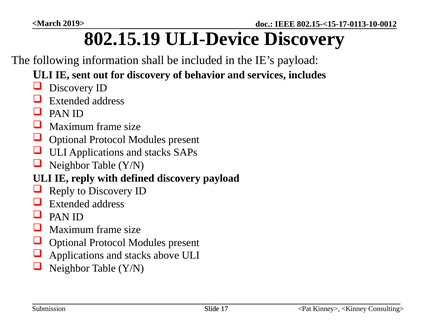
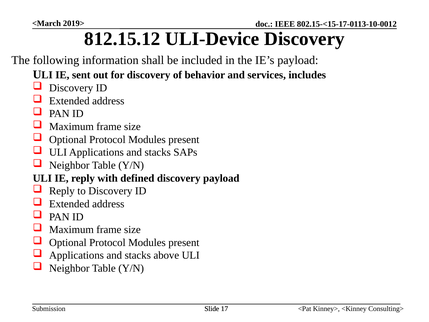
802.15.19: 802.15.19 -> 812.15.12 (122, 39)
